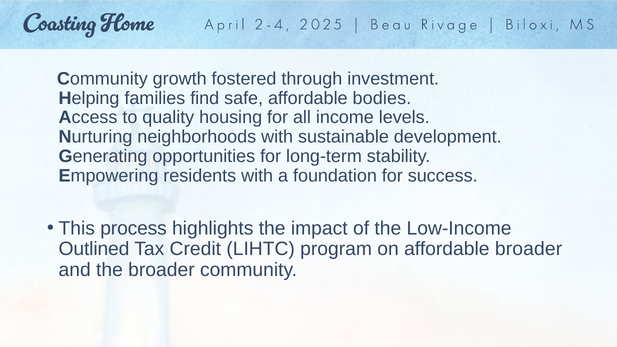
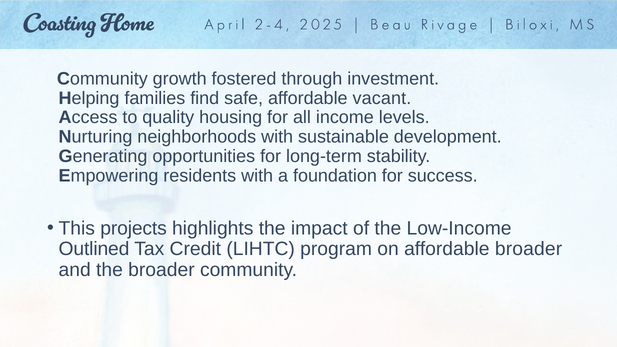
bodies: bodies -> vacant (382, 98)
process: process -> projects (134, 228)
